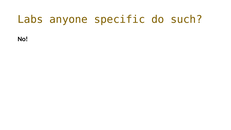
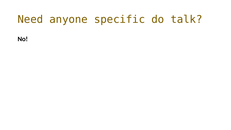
Labs: Labs -> Need (30, 19)
such: such -> talk (186, 19)
